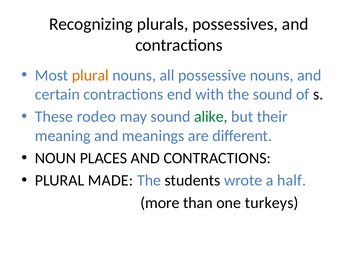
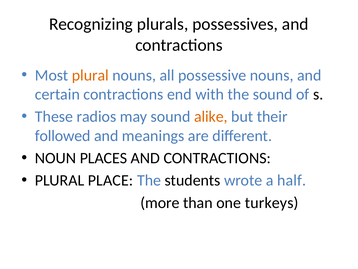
rodeo: rodeo -> radios (96, 116)
alike colour: green -> orange (211, 116)
meaning: meaning -> followed (63, 136)
MADE: MADE -> PLACE (111, 180)
